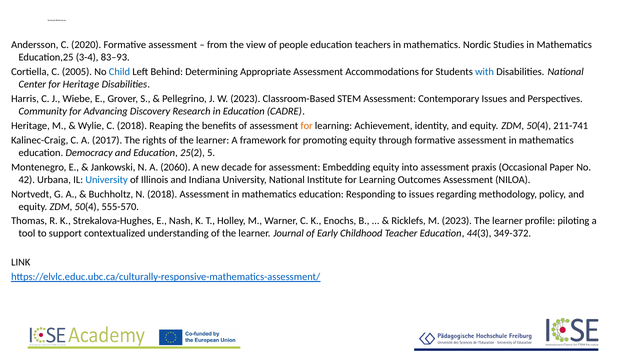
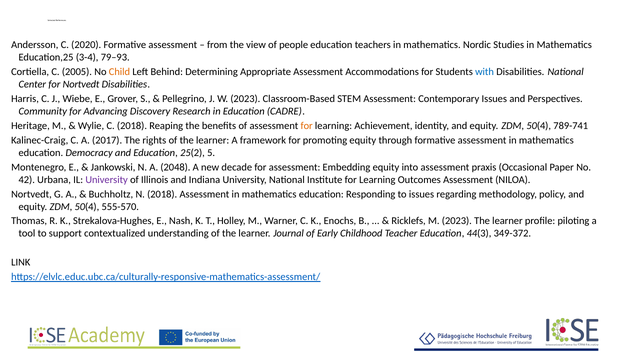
83–93: 83–93 -> 79–93 (115, 57)
Child colour: blue -> orange (119, 72)
for Heritage: Heritage -> Nortvedt (81, 84)
211-741: 211-741 -> 789-741 (571, 126)
2060: 2060 -> 2048 (175, 167)
University colour: blue -> purple (107, 180)
